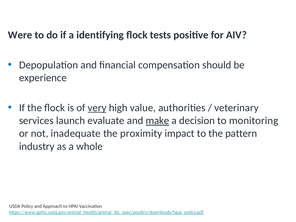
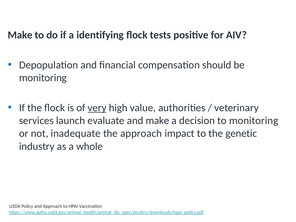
Were: Were -> Make (20, 35)
experience: experience -> monitoring (43, 78)
make underline: present -> none (157, 121)
the proximity: proximity -> approach (141, 133)
pattern: pattern -> genetic (241, 133)
